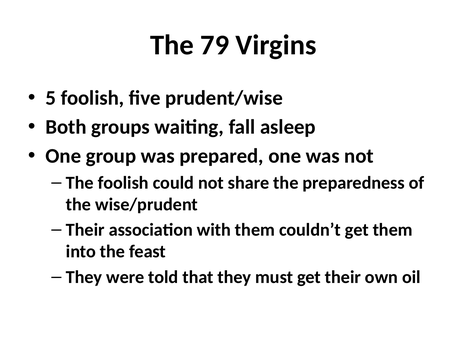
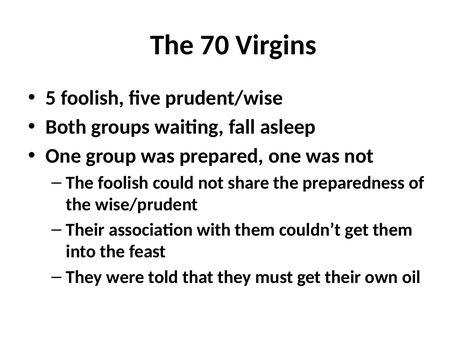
79: 79 -> 70 (215, 45)
